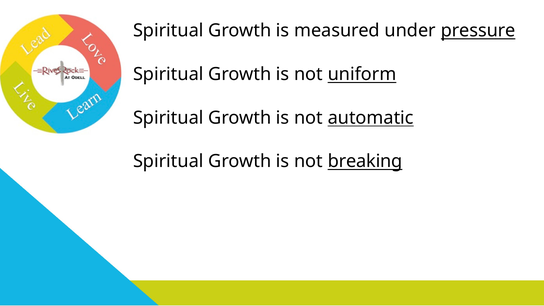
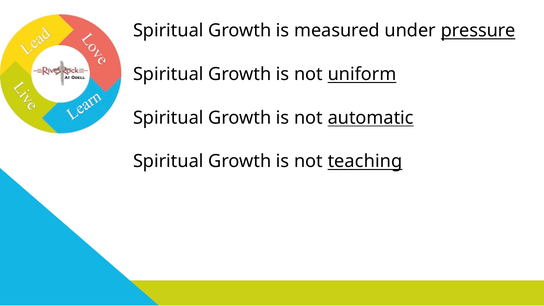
breaking: breaking -> teaching (365, 161)
